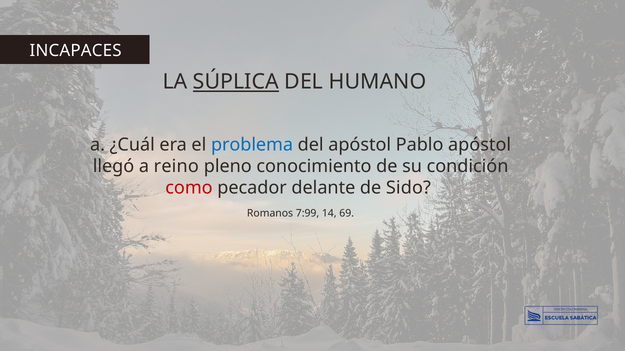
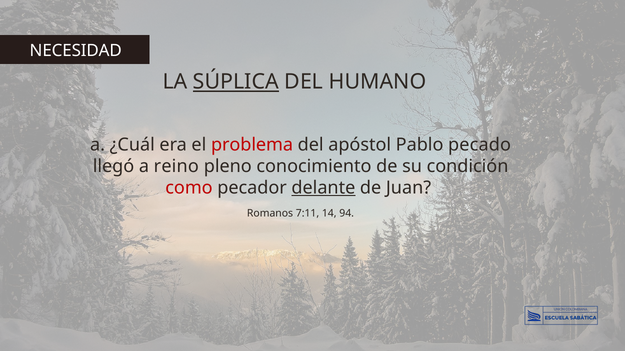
INCAPACES: INCAPACES -> NECESIDAD (76, 51)
problema colour: blue -> red (252, 145)
Pablo apóstol: apóstol -> pecado (480, 145)
delante underline: none -> present (323, 188)
Sido: Sido -> Juan (409, 188)
7:99: 7:99 -> 7:11 (308, 214)
69: 69 -> 94 (347, 214)
